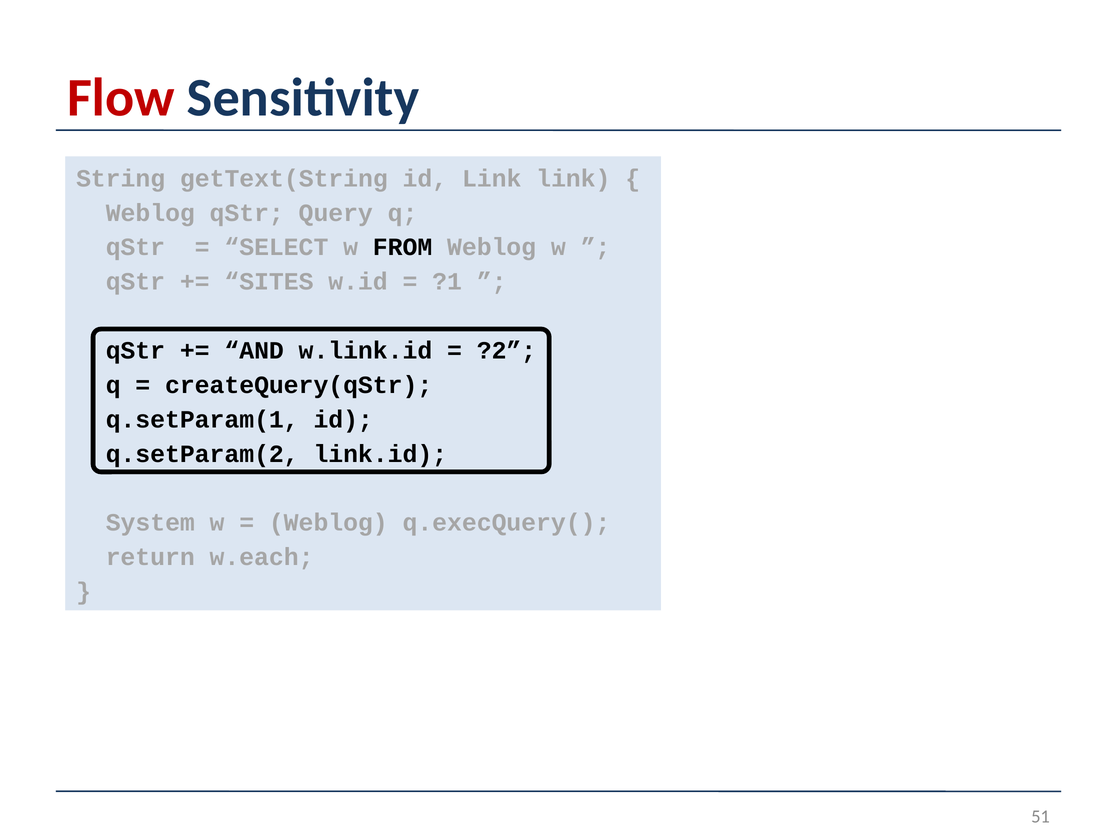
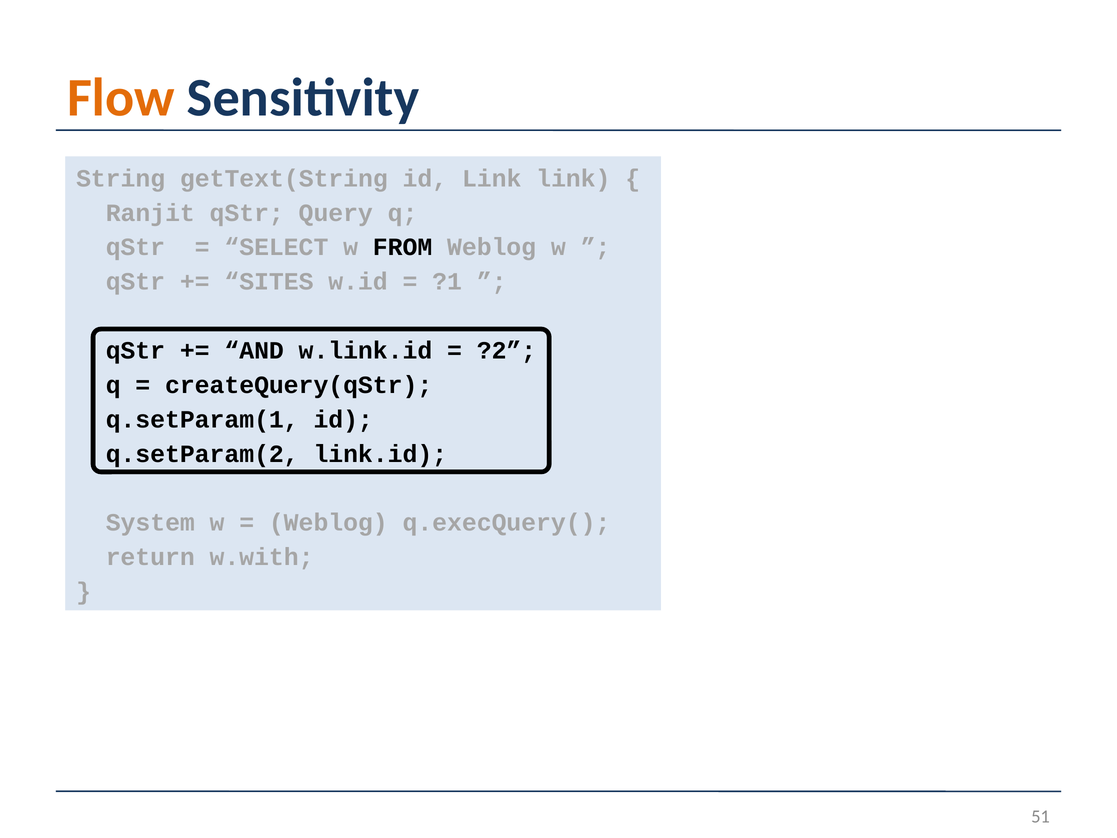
Flow colour: red -> orange (121, 98)
Weblog: Weblog -> Ranjit (150, 213)
w.each: w.each -> w.with (262, 557)
